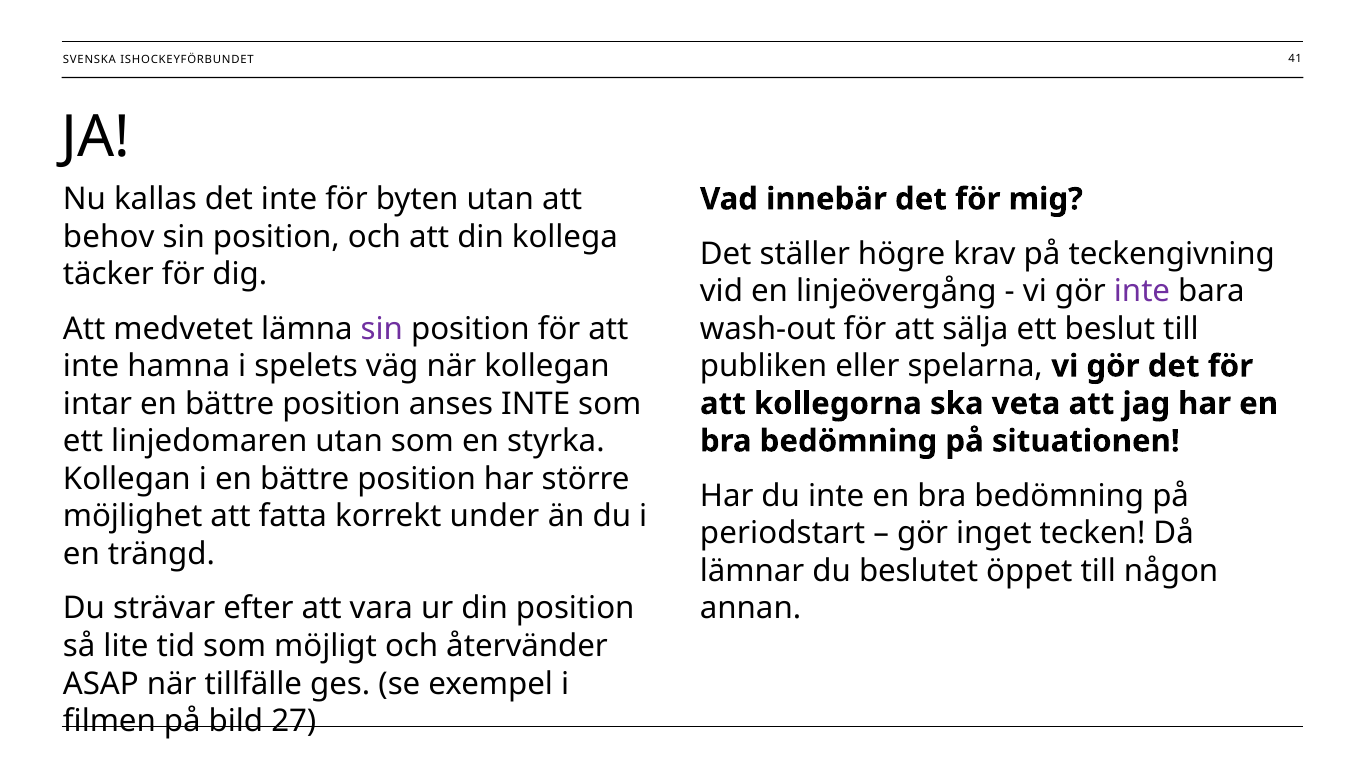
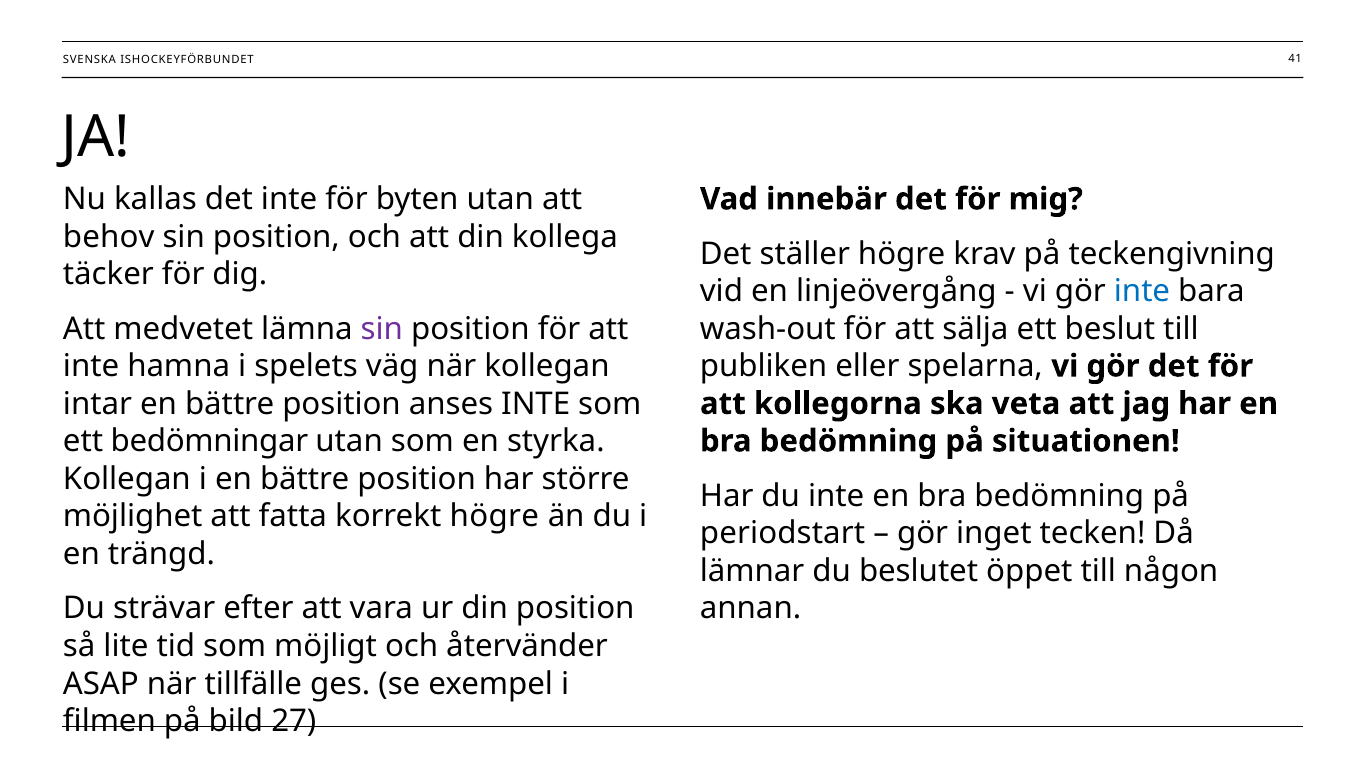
inte colour: purple -> blue (1142, 291)
linjedomaren: linjedomaren -> bedömningar (209, 441)
korrekt under: under -> högre (494, 516)
